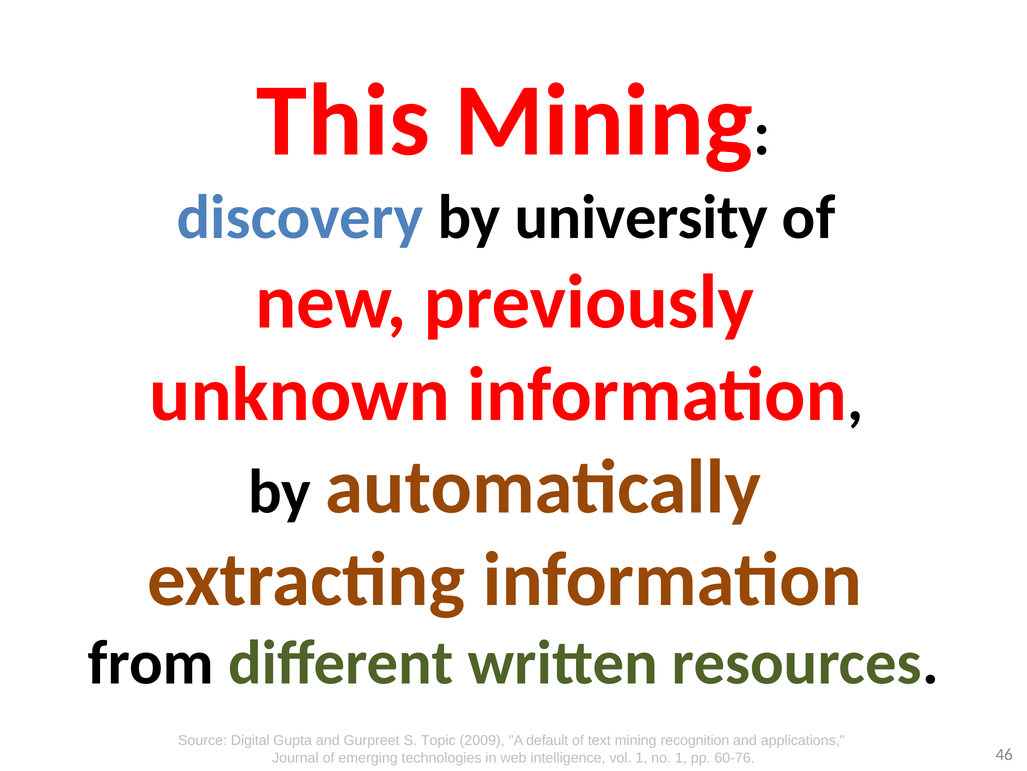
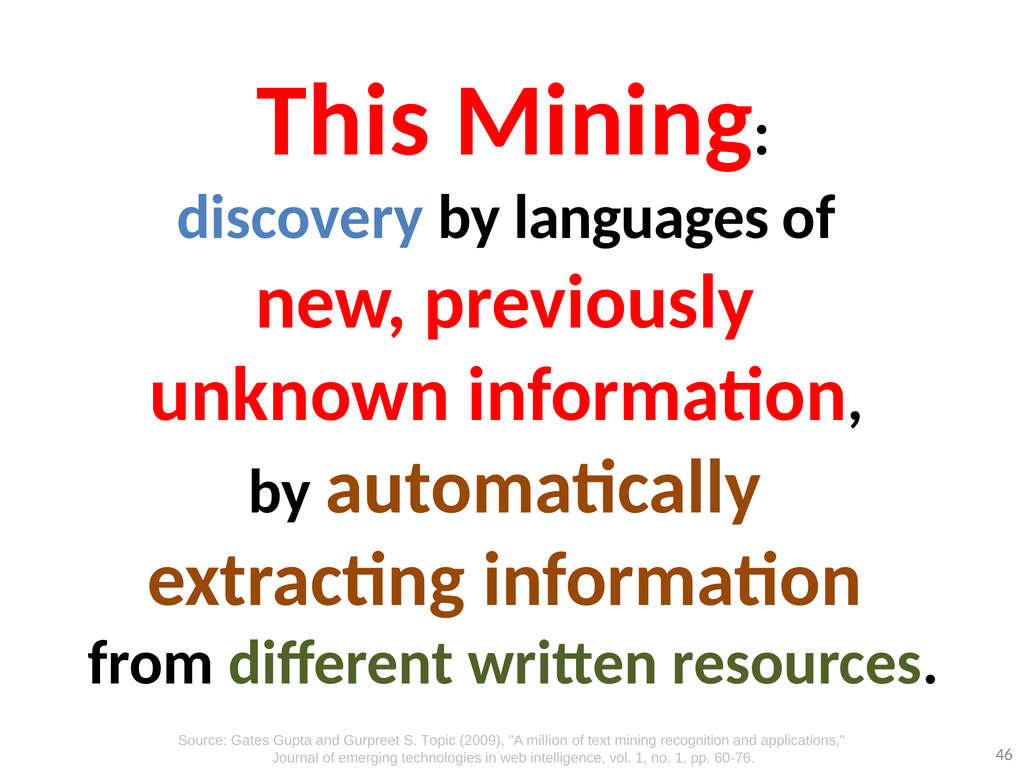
university: university -> languages (642, 217)
Digital: Digital -> Gates (250, 740)
default: default -> million (547, 740)
